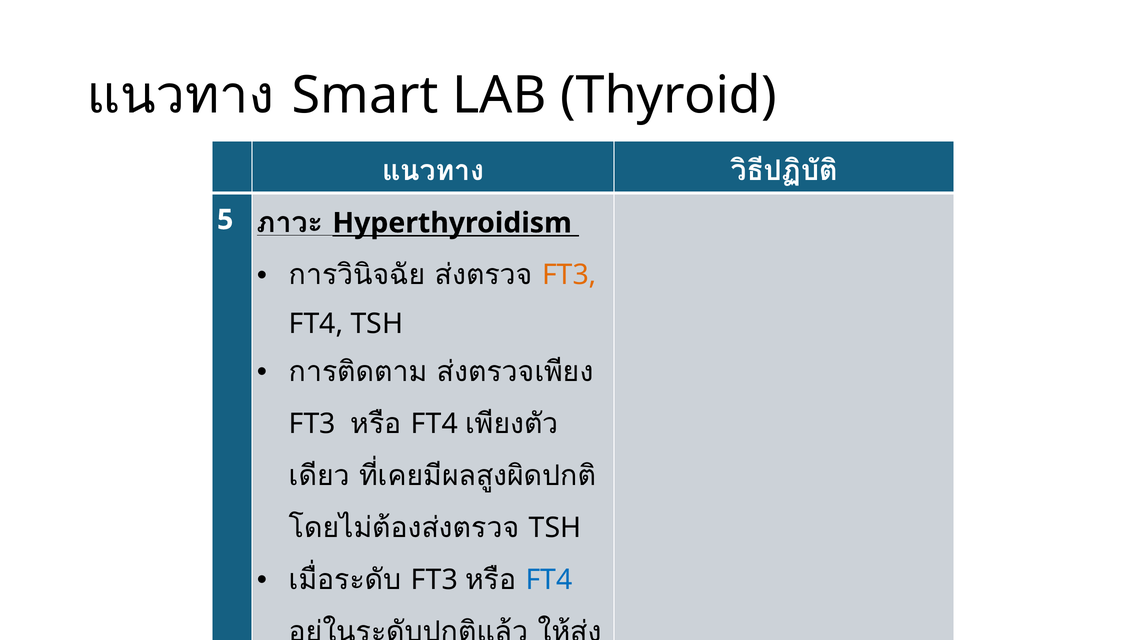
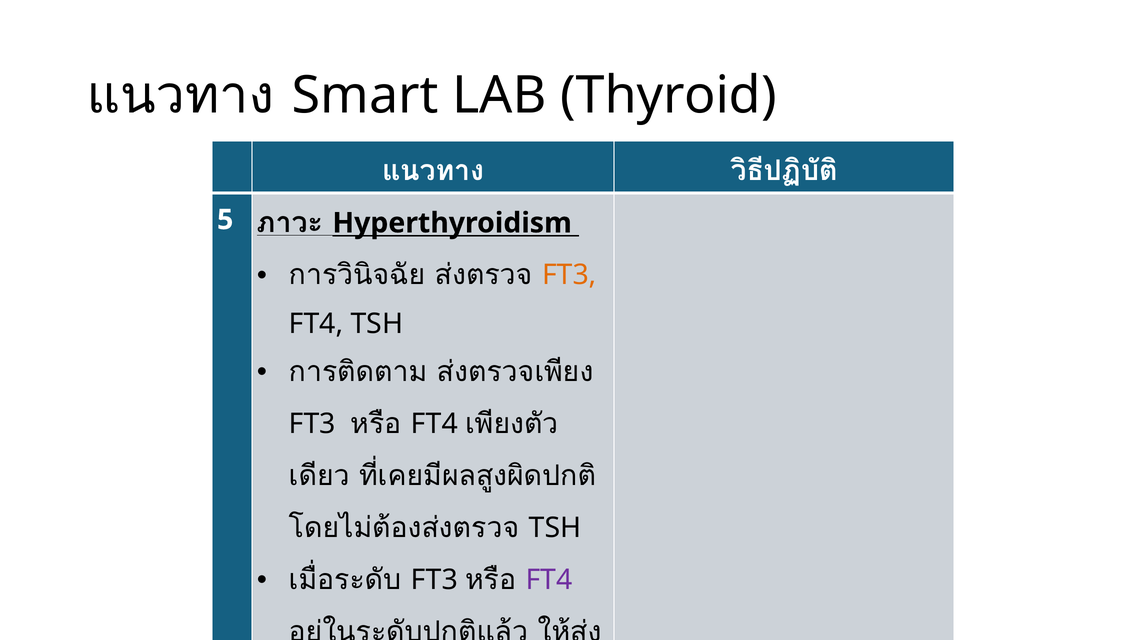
FT4 colour: blue -> purple (549, 579)
